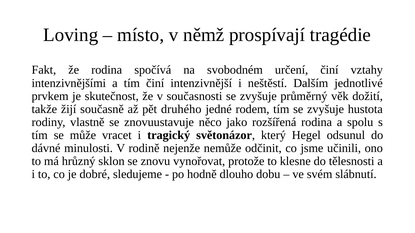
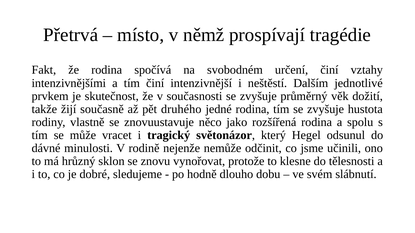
Loving: Loving -> Přetrvá (71, 35)
jedné rodem: rodem -> rodina (253, 109)
